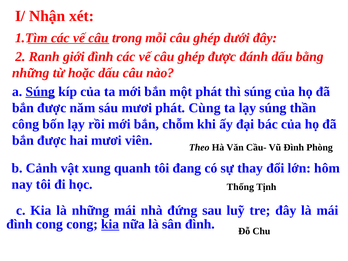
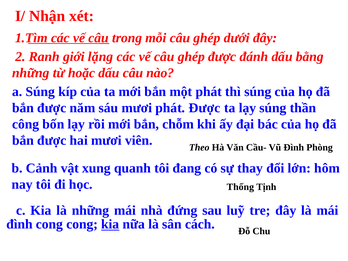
giới đình: đình -> lặng (101, 57)
Súng underline: present -> none (40, 92)
phát Cùng: Cùng -> Được (205, 108)
sân đình: đình -> cách (200, 224)
